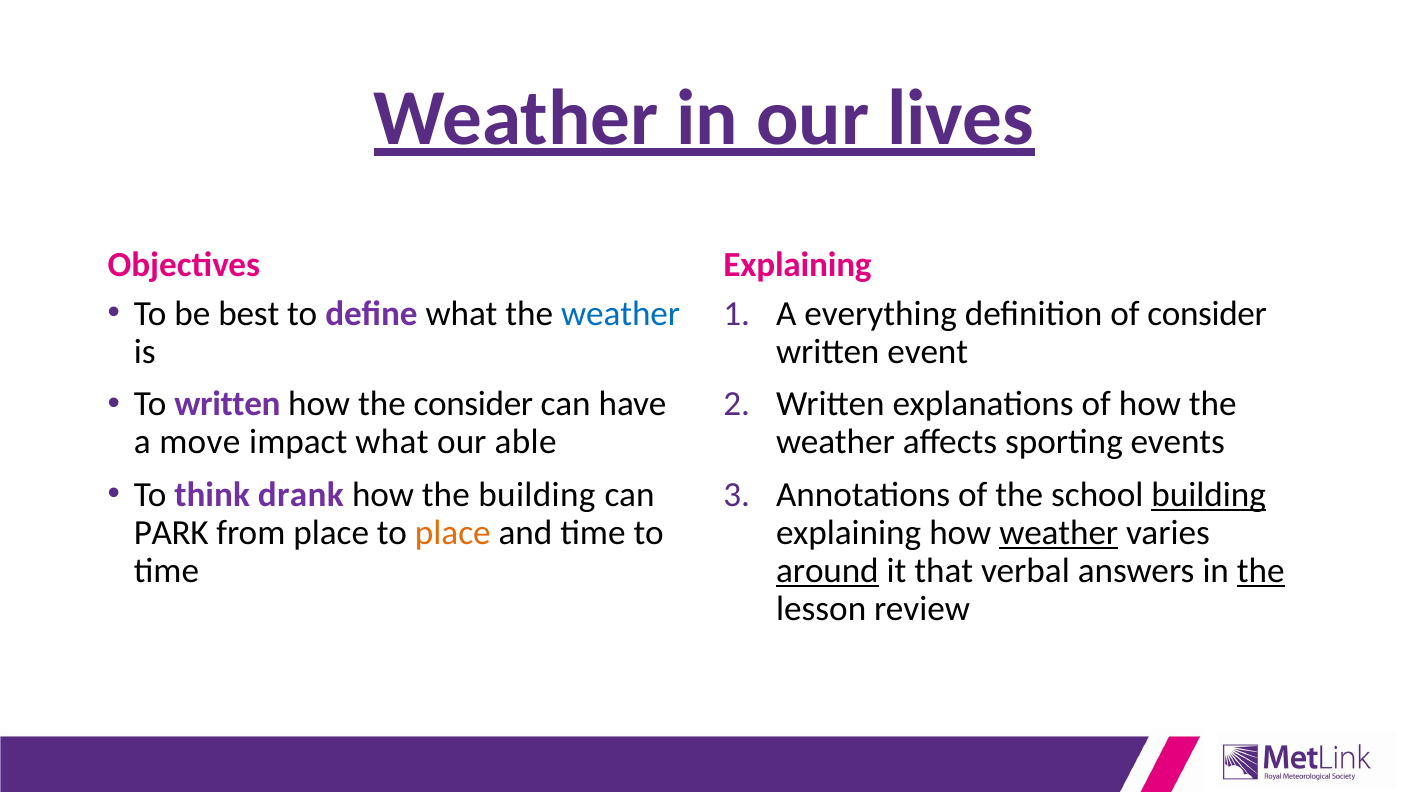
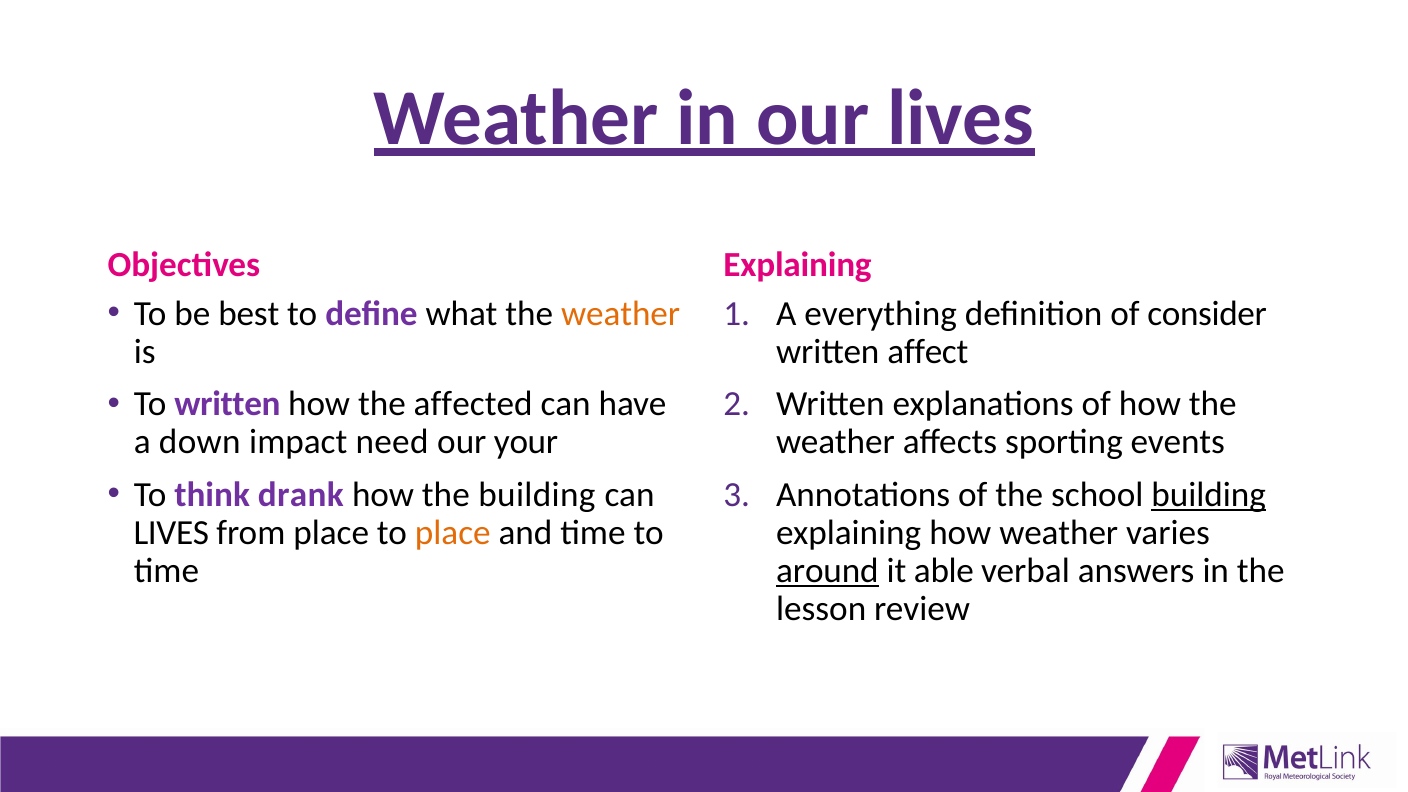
weather colour: blue -> orange (621, 313)
event: event -> affect (928, 351)
the consider: consider -> affected (473, 404)
move: move -> down (200, 442)
impact what: what -> need (392, 442)
able: able -> your (526, 442)
PARK: PARK -> LIVES (171, 533)
weather underline: present -> none (1059, 533)
that: that -> able (944, 571)
the underline: present -> none (1261, 571)
